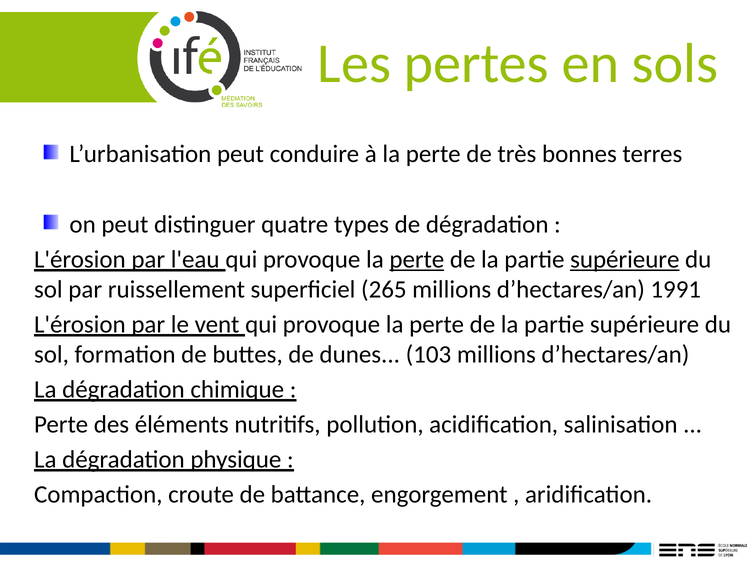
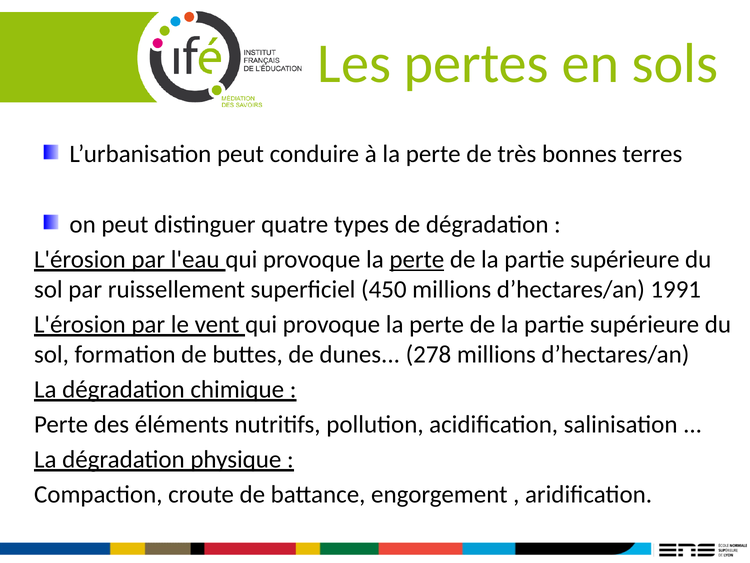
supérieure underline: present -> none (625, 259)
265: 265 -> 450 (384, 289)
103: 103 -> 278 (428, 354)
